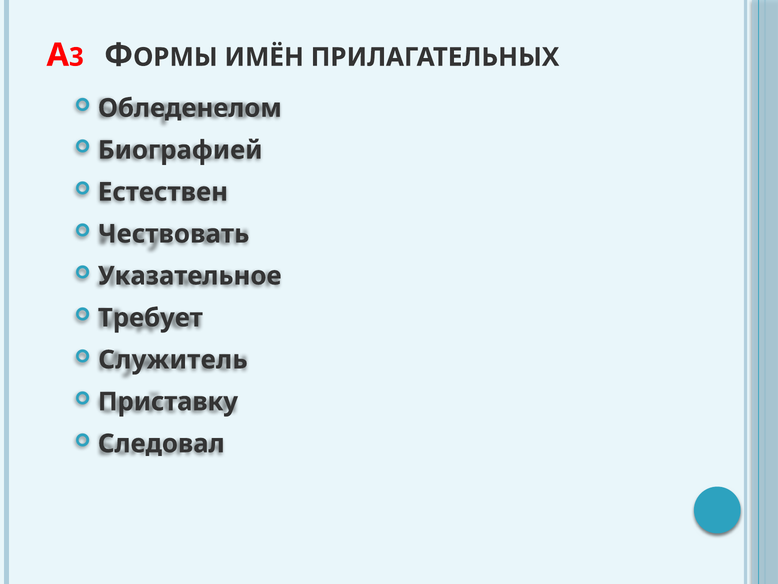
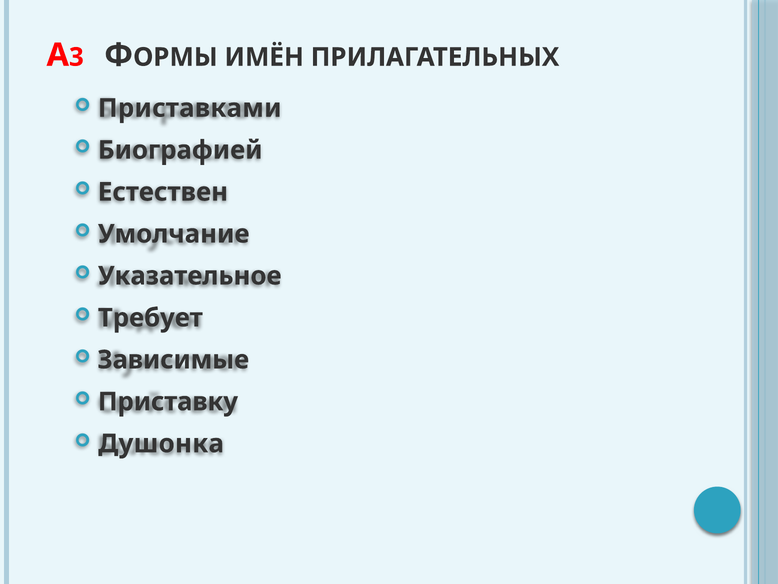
Обледенелом: Обледенелом -> Приставками (190, 108)
Чествовать: Чествовать -> Умолчание (174, 234)
Служитель: Служитель -> Зависимые (173, 360)
Следовал: Следовал -> Душонка (161, 443)
